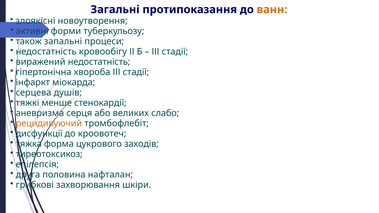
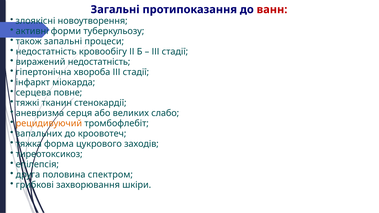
ванн colour: orange -> red (272, 10)
душів: душів -> повне (68, 93)
менше: менше -> тканин (57, 103)
дисфункції: дисфункції -> запальних (39, 134)
нафталан: нафталан -> спектром (110, 175)
